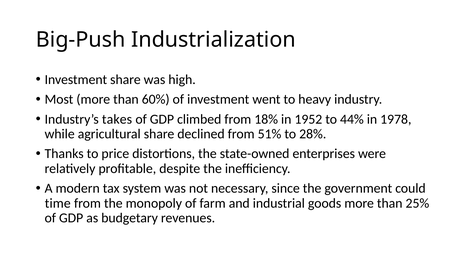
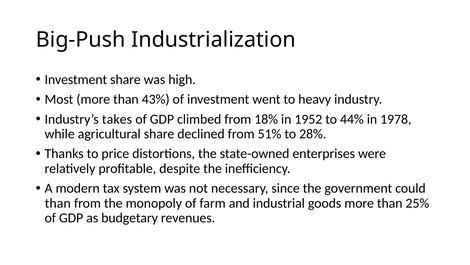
60%: 60% -> 43% (156, 99)
time: time -> than (58, 203)
